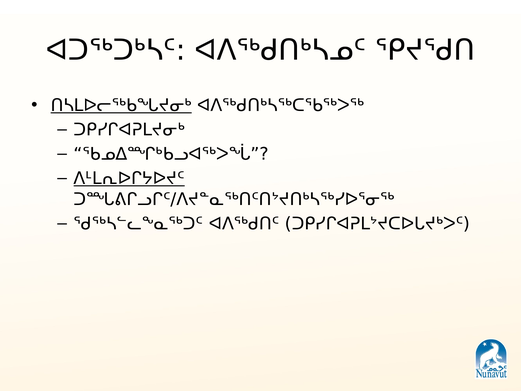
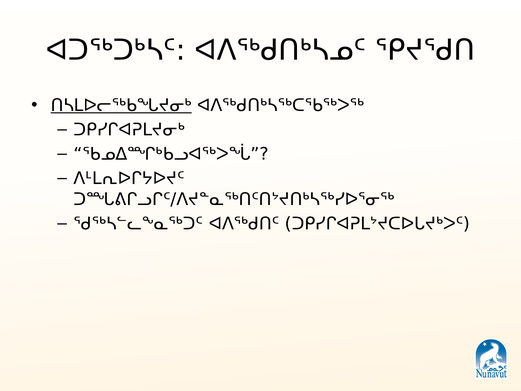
ᐱᒻᒪᕆᐅᒋᔭᐅᔪᑦ underline: present -> none (129, 178)
